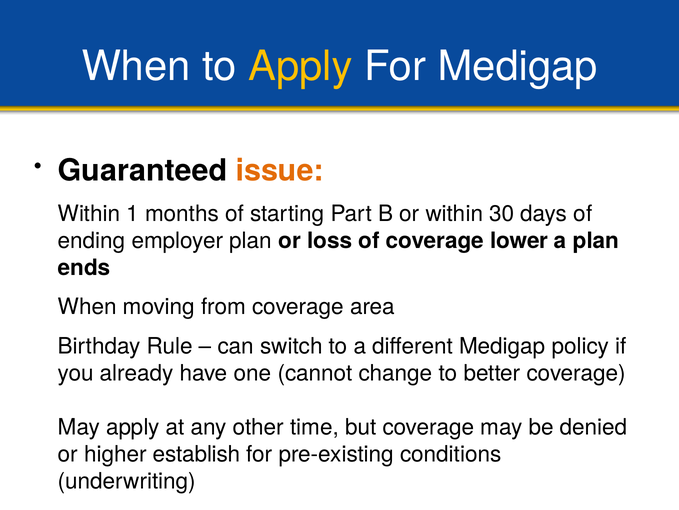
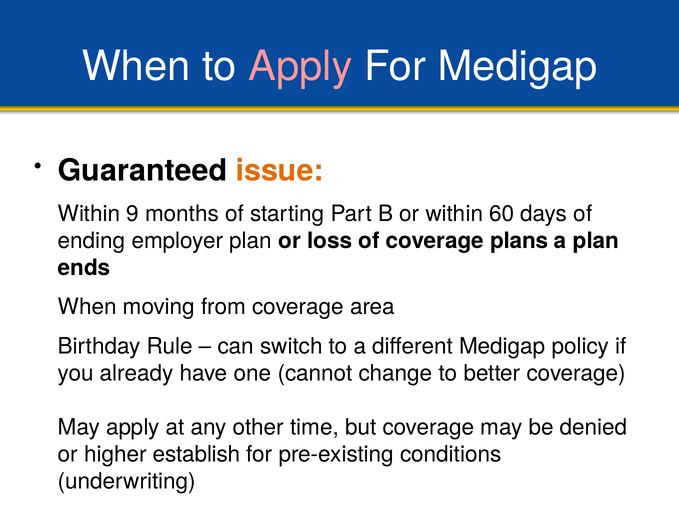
Apply colour: yellow -> pink (300, 66)
1: 1 -> 9 (133, 213)
30: 30 -> 60 (502, 213)
lower: lower -> plans (519, 241)
